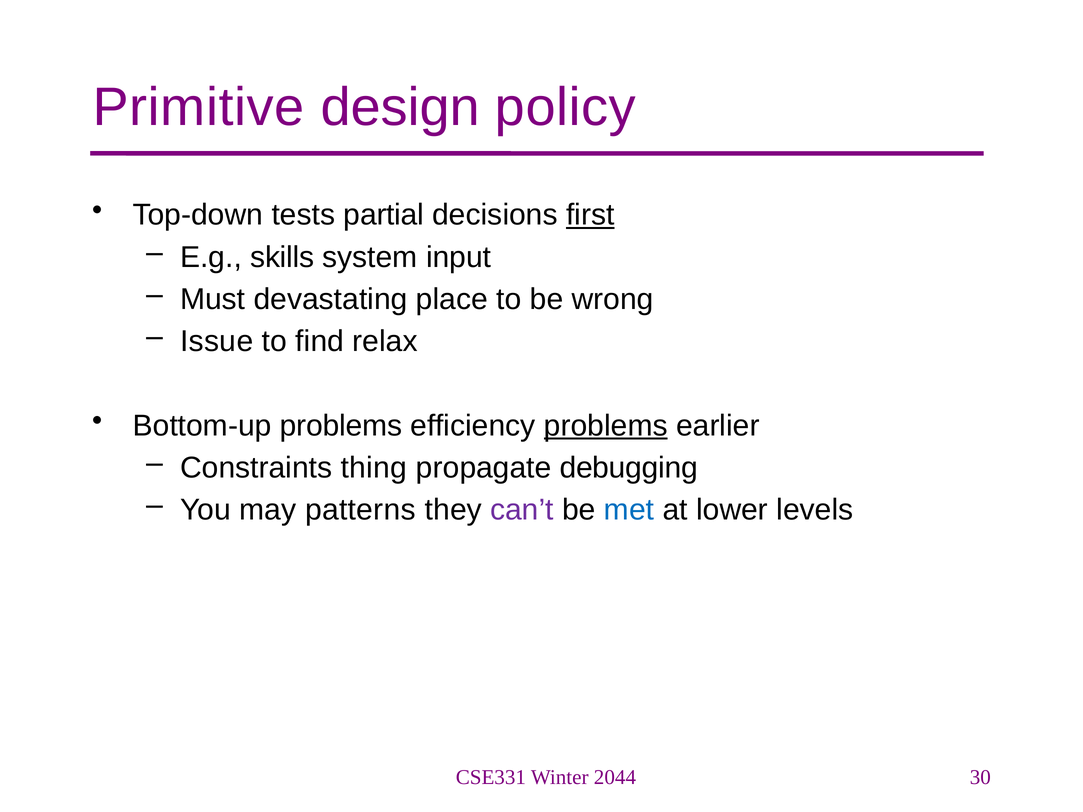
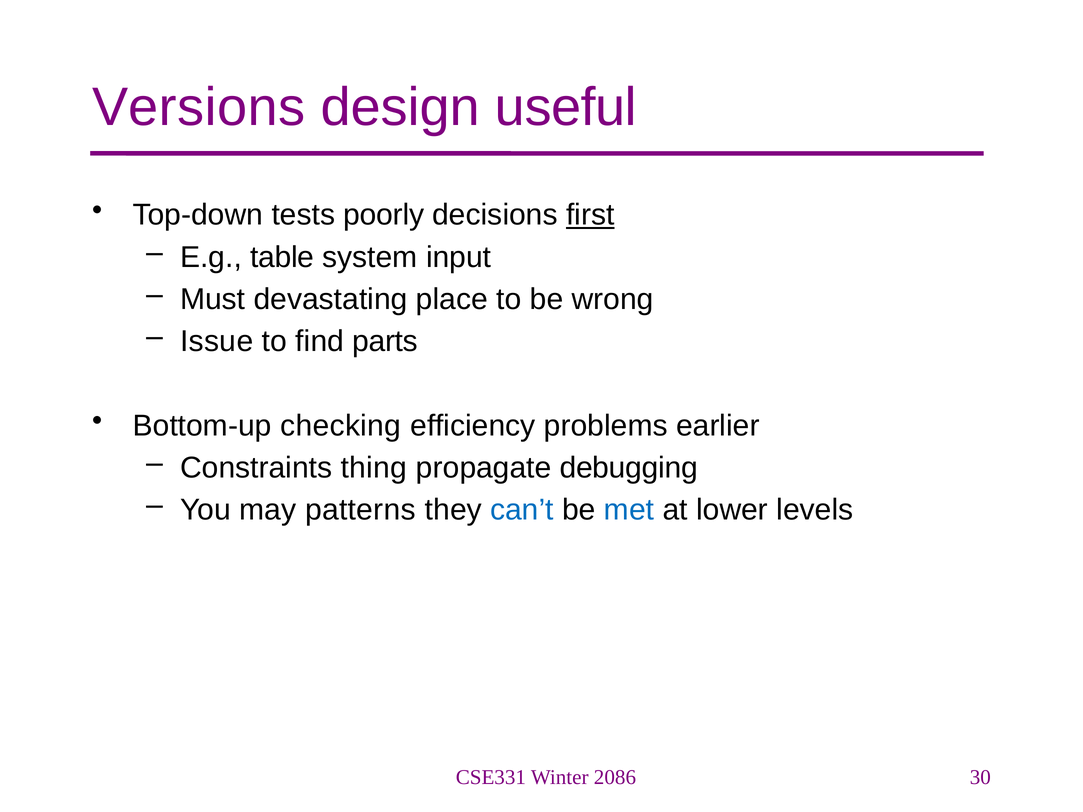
Primitive: Primitive -> Versions (199, 108)
policy: policy -> useful (566, 108)
partial: partial -> poorly (384, 215)
skills: skills -> table (282, 257)
relax: relax -> parts (385, 341)
Bottom-up problems: problems -> checking (341, 426)
problems underline: present -> none (606, 426)
can’t colour: purple -> blue (522, 510)
2044: 2044 -> 2086 (615, 778)
